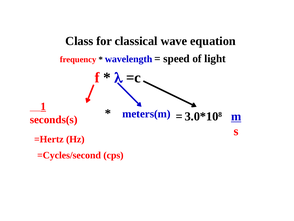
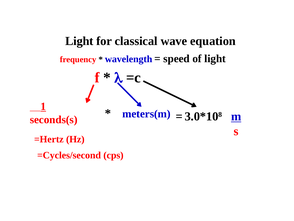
Class: Class -> Light (79, 41)
